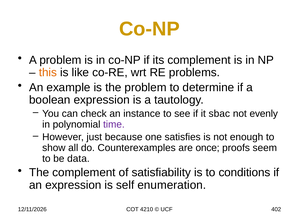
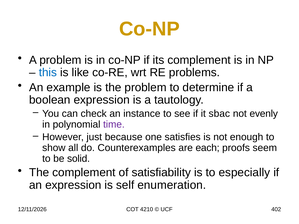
this colour: orange -> blue (48, 73)
once: once -> each (208, 148)
data: data -> solid (79, 159)
conditions: conditions -> especially (244, 173)
